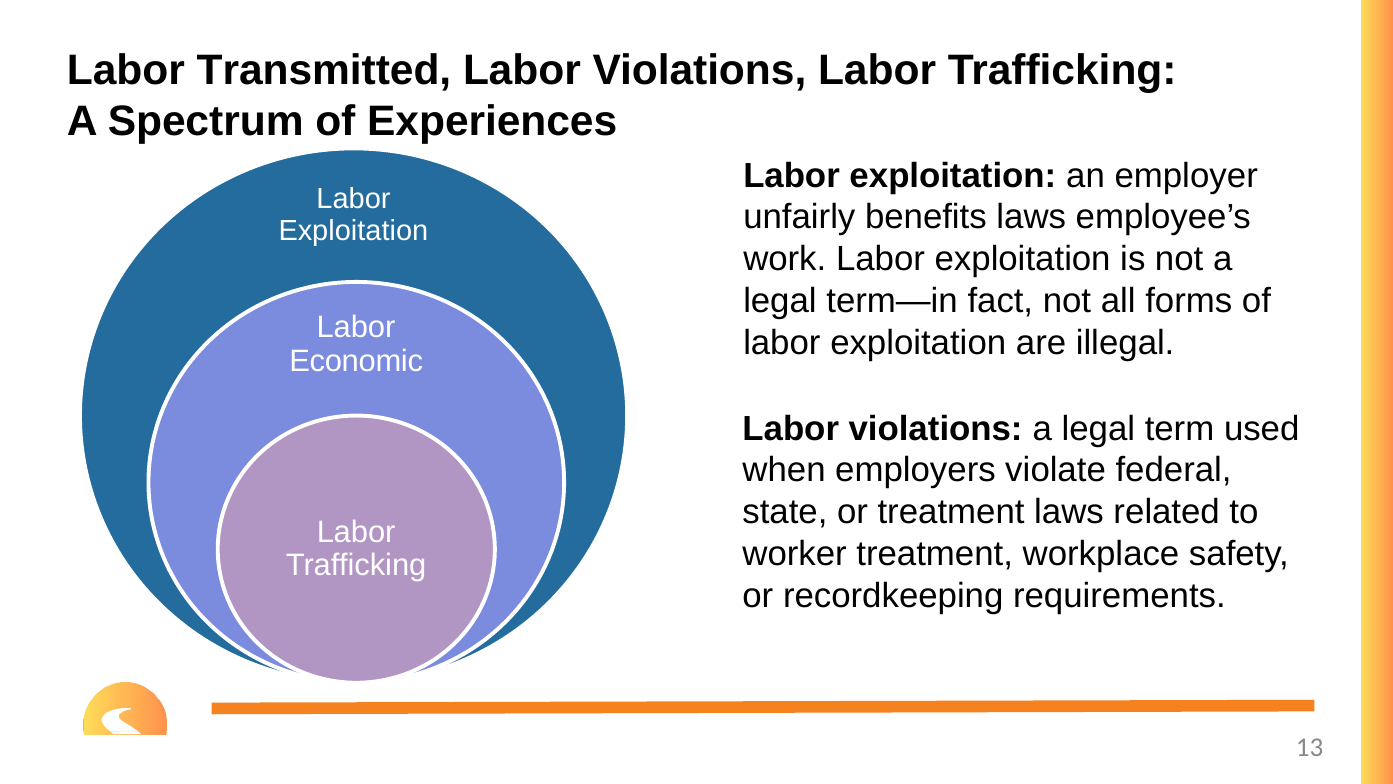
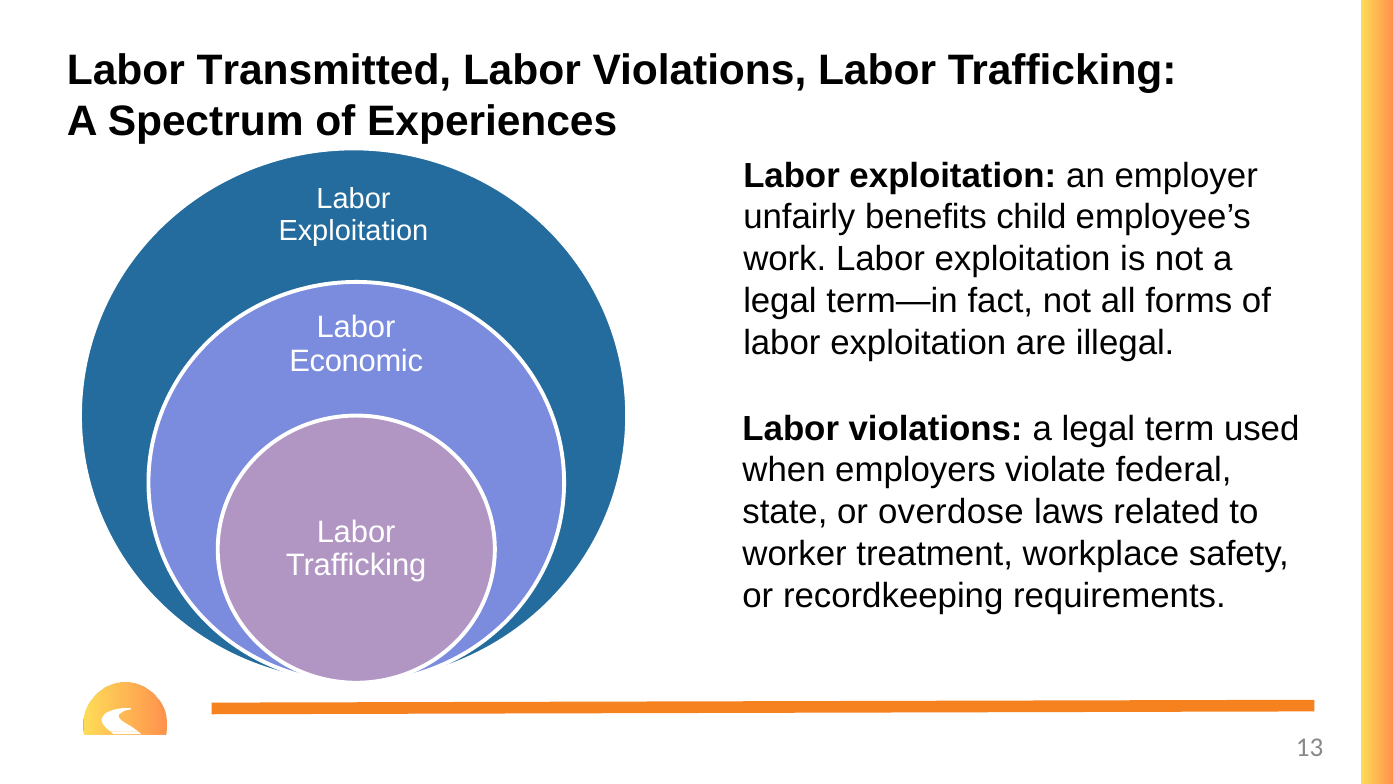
benefits laws: laws -> child (1031, 217)
or treatment: treatment -> overdose (951, 512)
